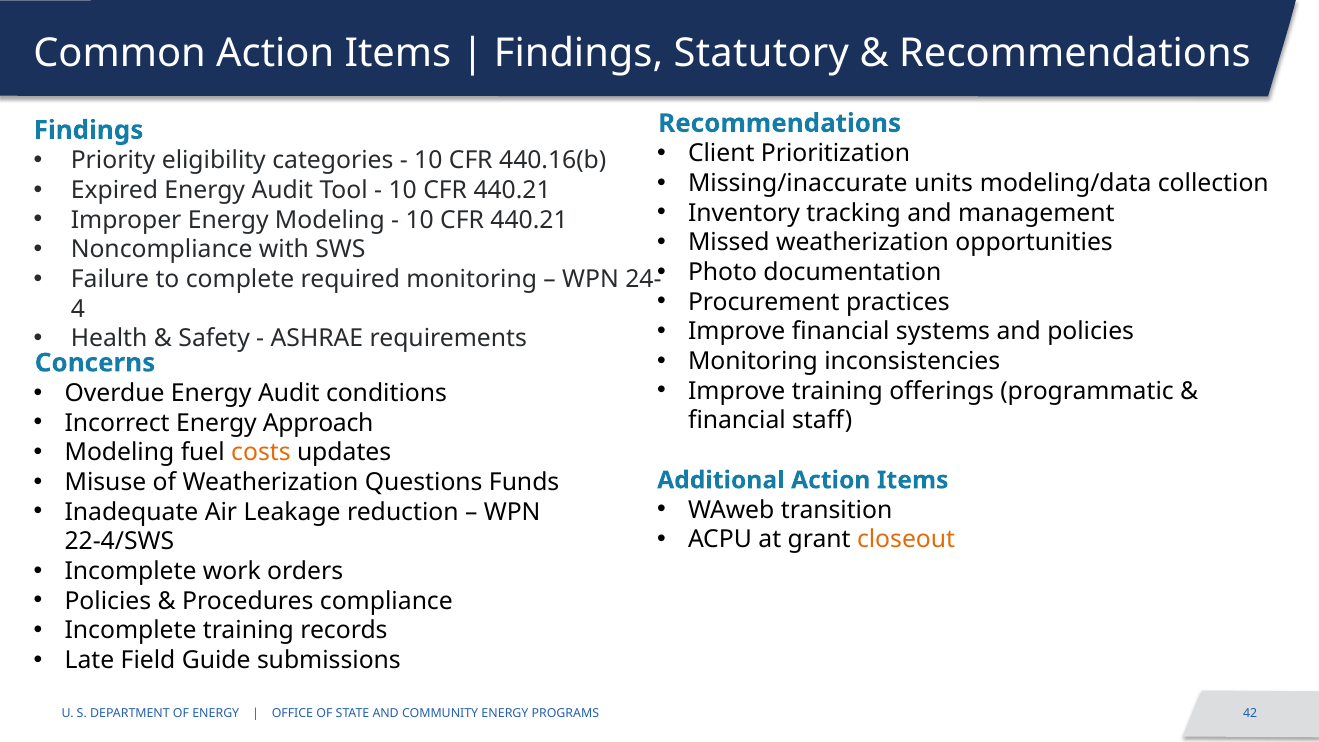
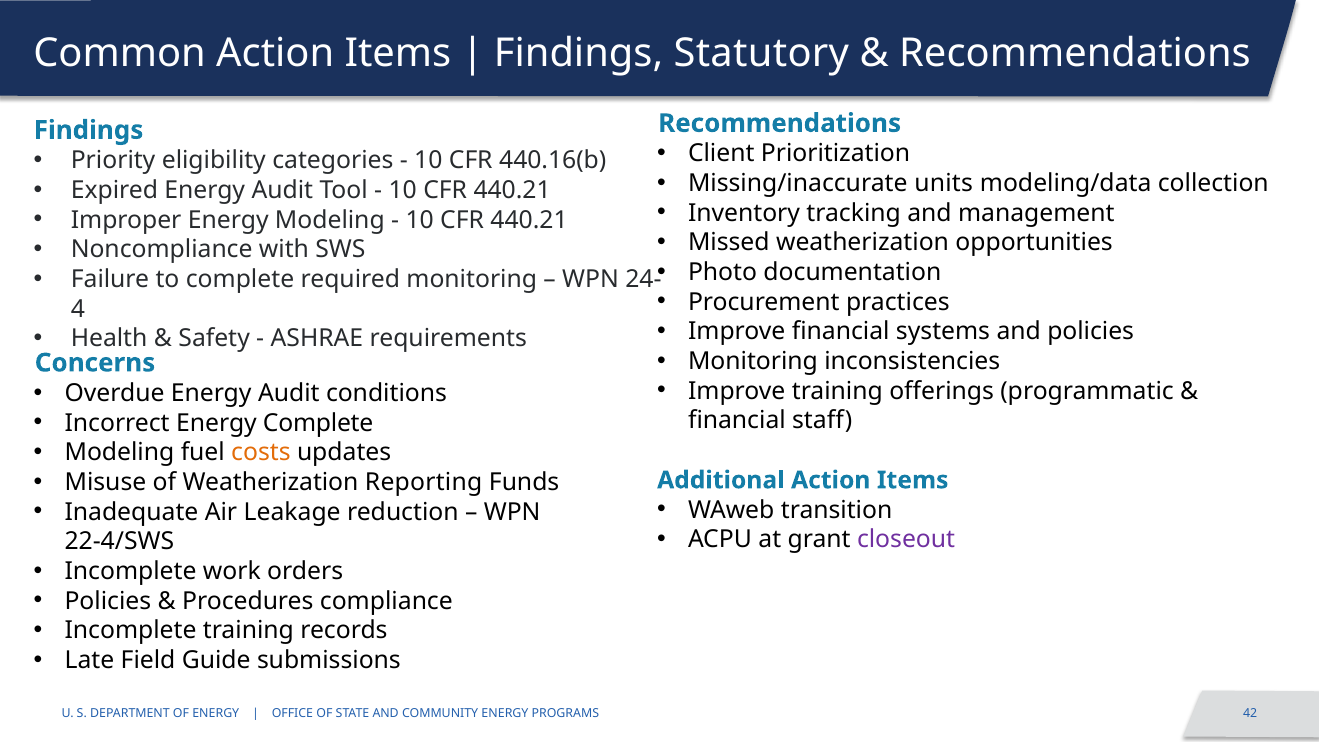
Energy Approach: Approach -> Complete (318, 423)
Questions: Questions -> Reporting (424, 482)
closeout colour: orange -> purple (906, 540)
